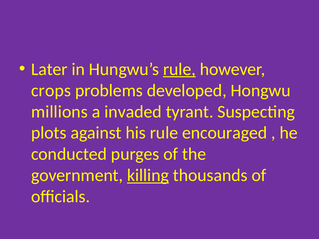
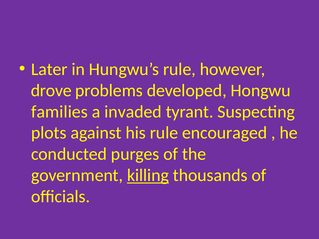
rule underline: present -> none (179, 69)
crops: crops -> drove (51, 91)
millions: millions -> families (59, 112)
